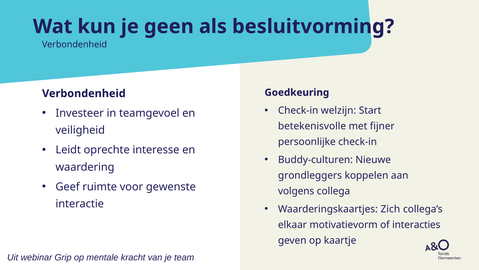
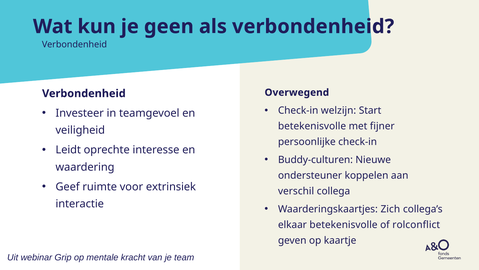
als besluitvorming: besluitvorming -> verbondenheid (313, 26)
Goedkeuring: Goedkeuring -> Overwegend (297, 92)
grondleggers: grondleggers -> ondersteuner (310, 175)
gewenste: gewenste -> extrinsiek (171, 186)
volgens: volgens -> verschil (296, 191)
elkaar motivatievorm: motivatievorm -> betekenisvolle (344, 224)
interacties: interacties -> rolconflict (416, 224)
